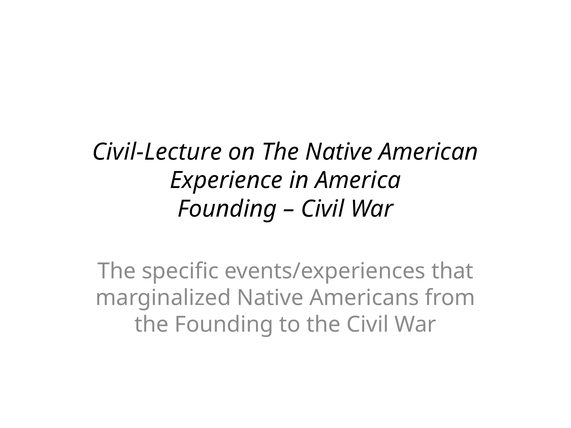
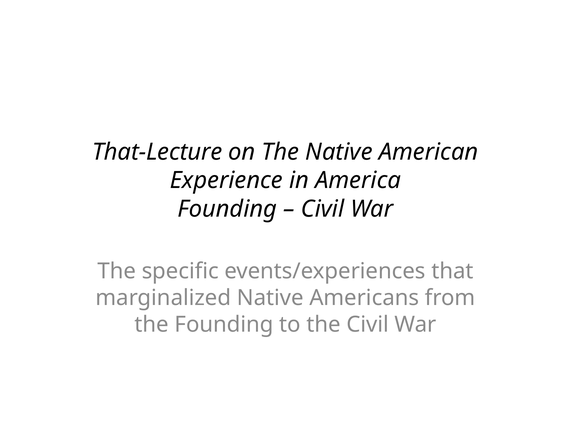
Civil-Lecture: Civil-Lecture -> That-Lecture (157, 152)
